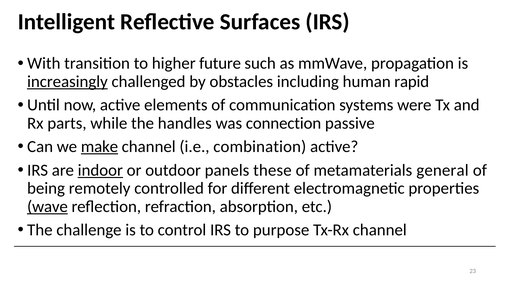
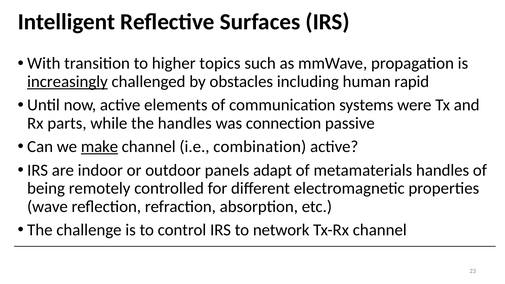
future: future -> topics (220, 63)
indoor underline: present -> none (100, 170)
these: these -> adapt (273, 170)
metamaterials general: general -> handles (443, 170)
wave underline: present -> none (47, 207)
purpose: purpose -> network (281, 230)
